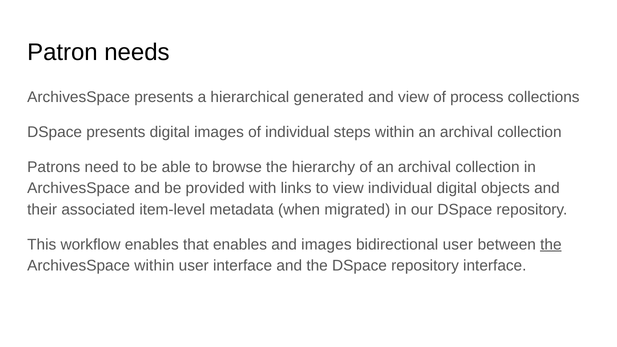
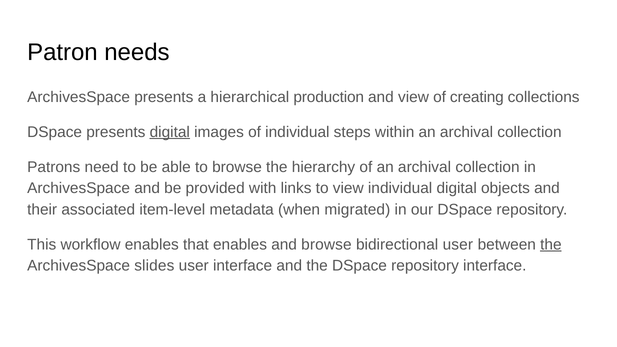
generated: generated -> production (329, 97)
process: process -> creating (477, 97)
digital underline: none -> present (170, 132)
and images: images -> browse (326, 245)
ArchivesSpace within: within -> slides (154, 266)
